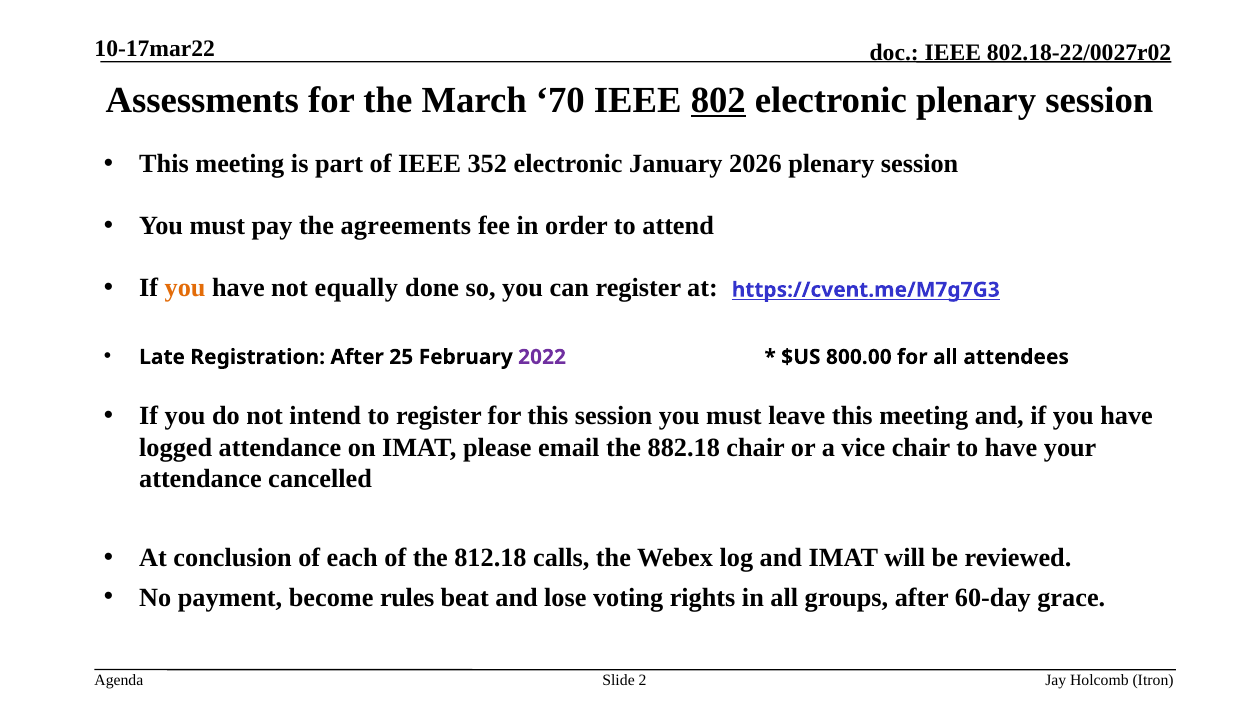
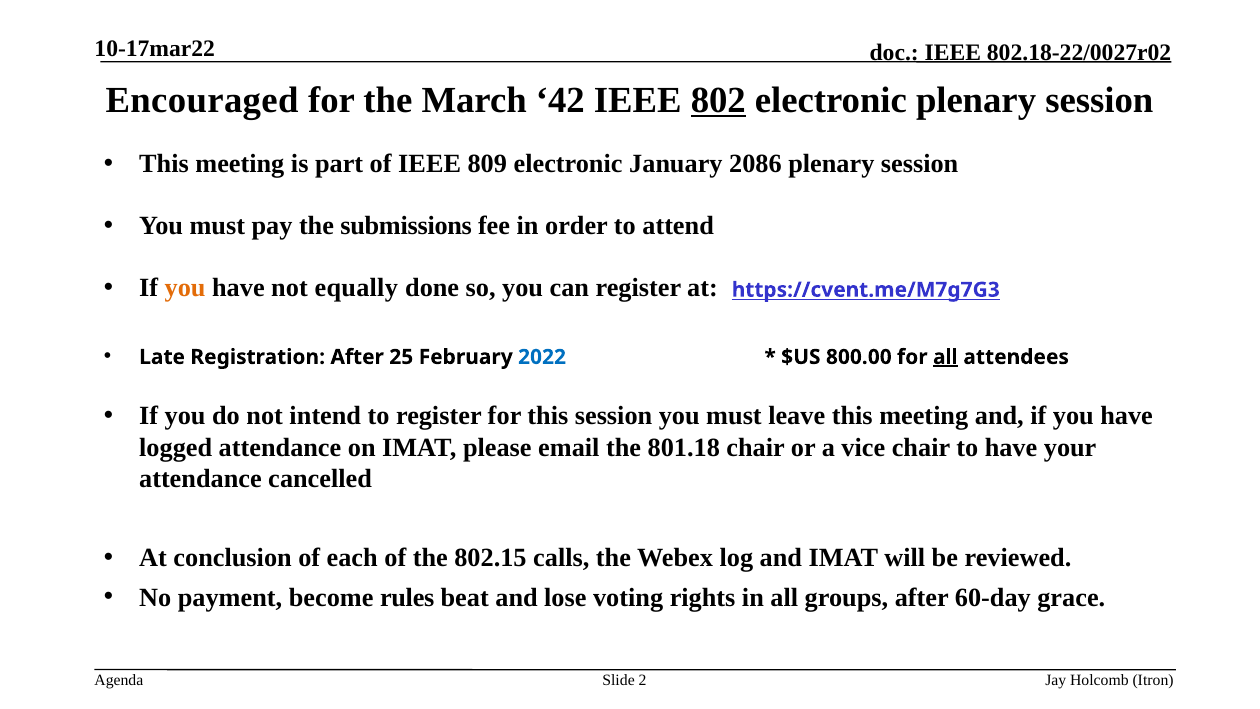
Assessments: Assessments -> Encouraged (202, 100)
70: 70 -> 42 (560, 100)
352: 352 -> 809 (487, 164)
2026: 2026 -> 2086 (755, 164)
agreements: agreements -> submissions (406, 226)
2022 colour: purple -> blue (542, 357)
all underline: none -> present (946, 357)
882.18: 882.18 -> 801.18 (684, 448)
812.18: 812.18 -> 802.15 (490, 558)
